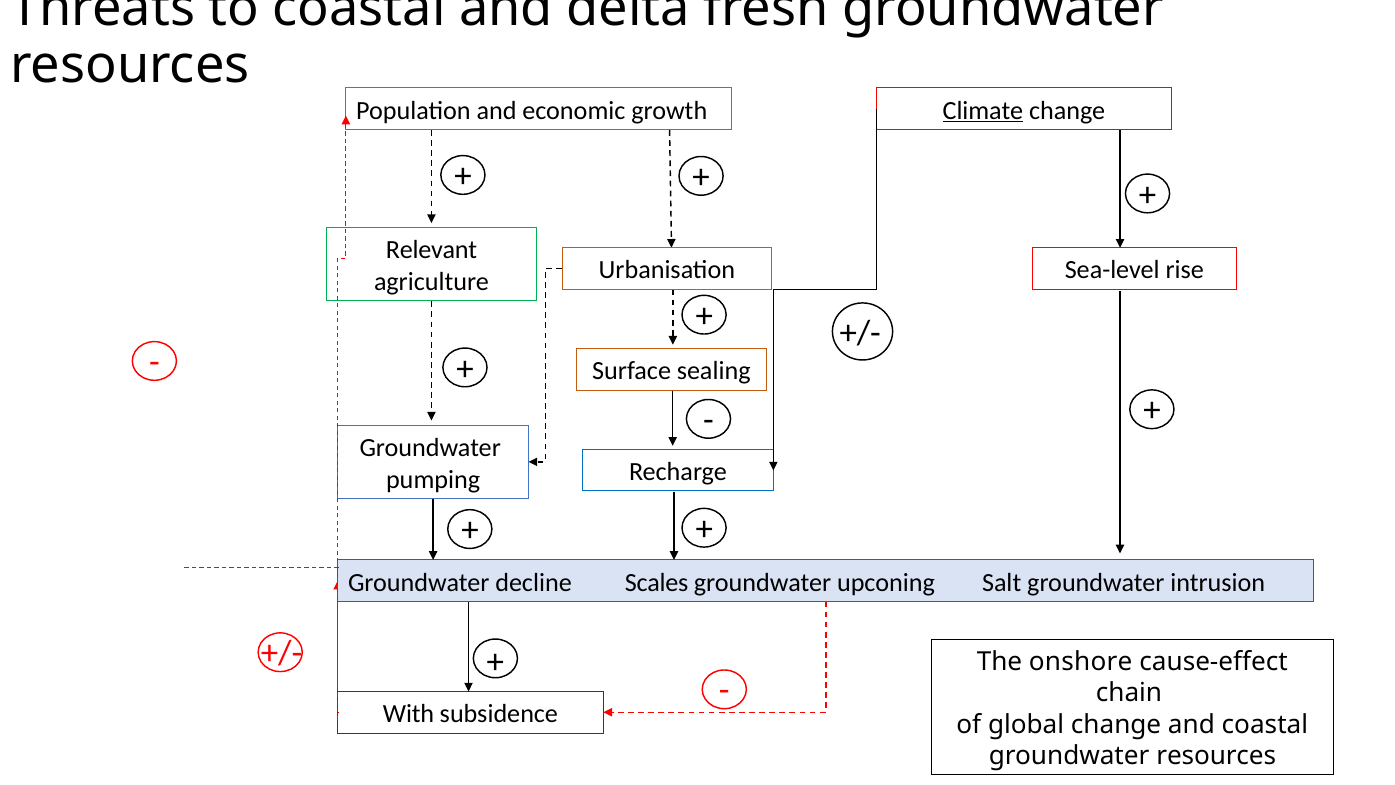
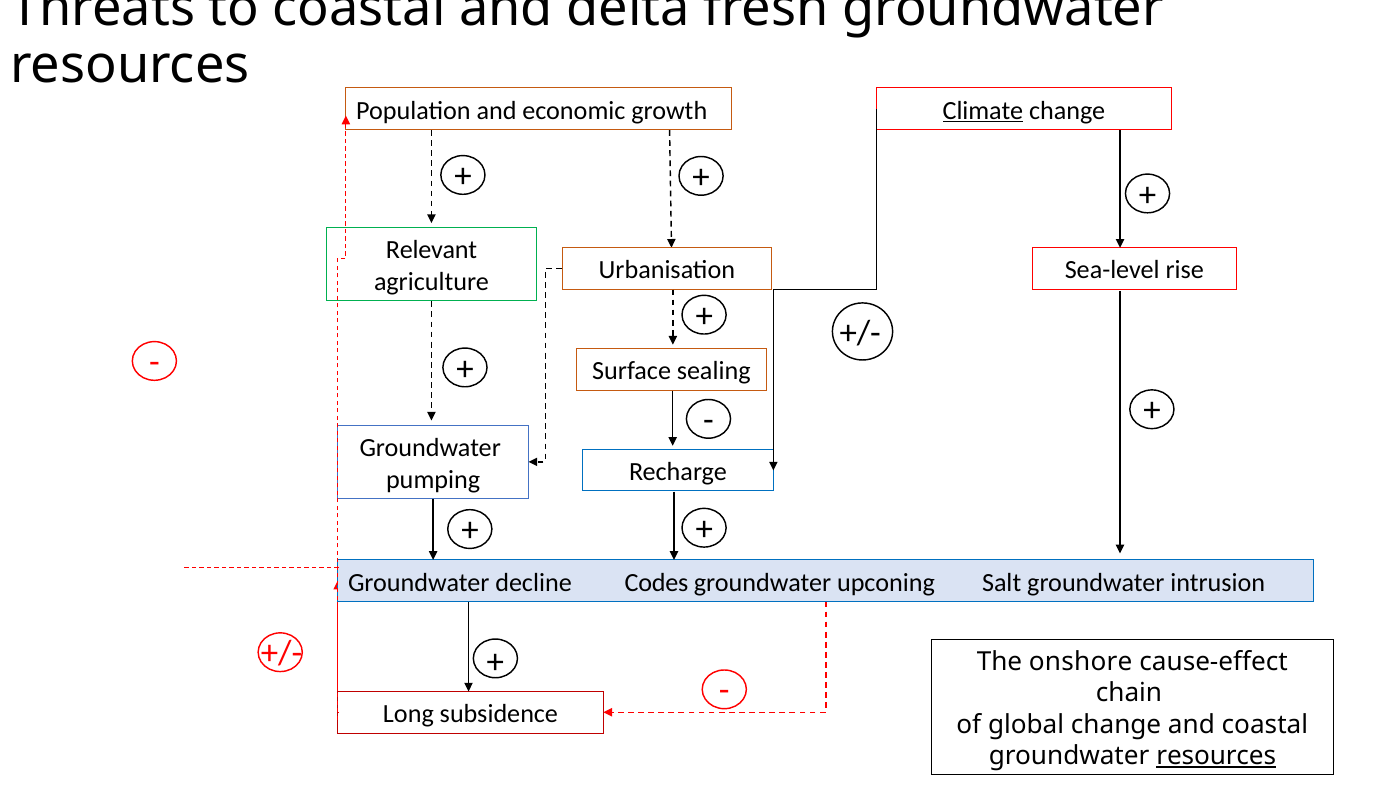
Scales: Scales -> Codes (657, 582)
With: With -> Long (408, 714)
resources underline: none -> present (1216, 756)
